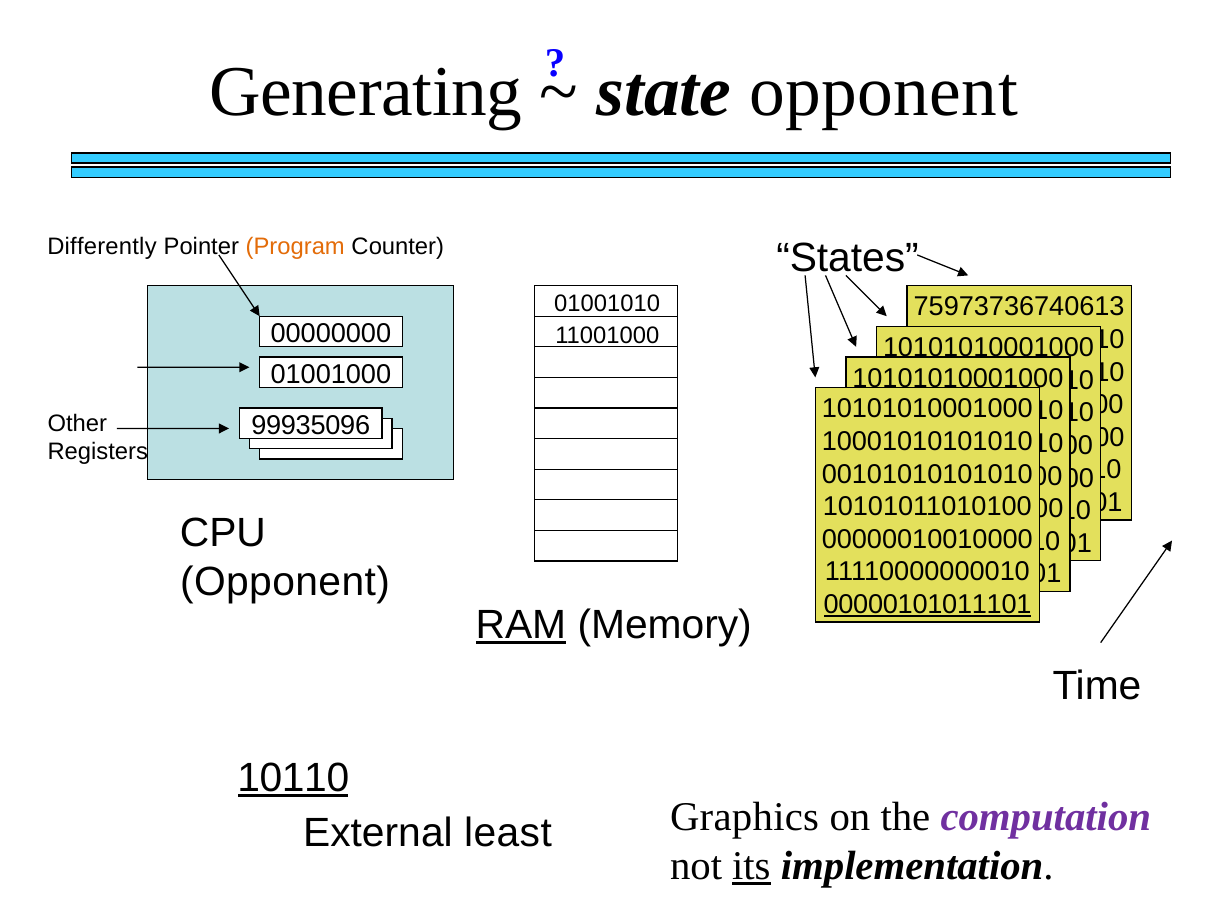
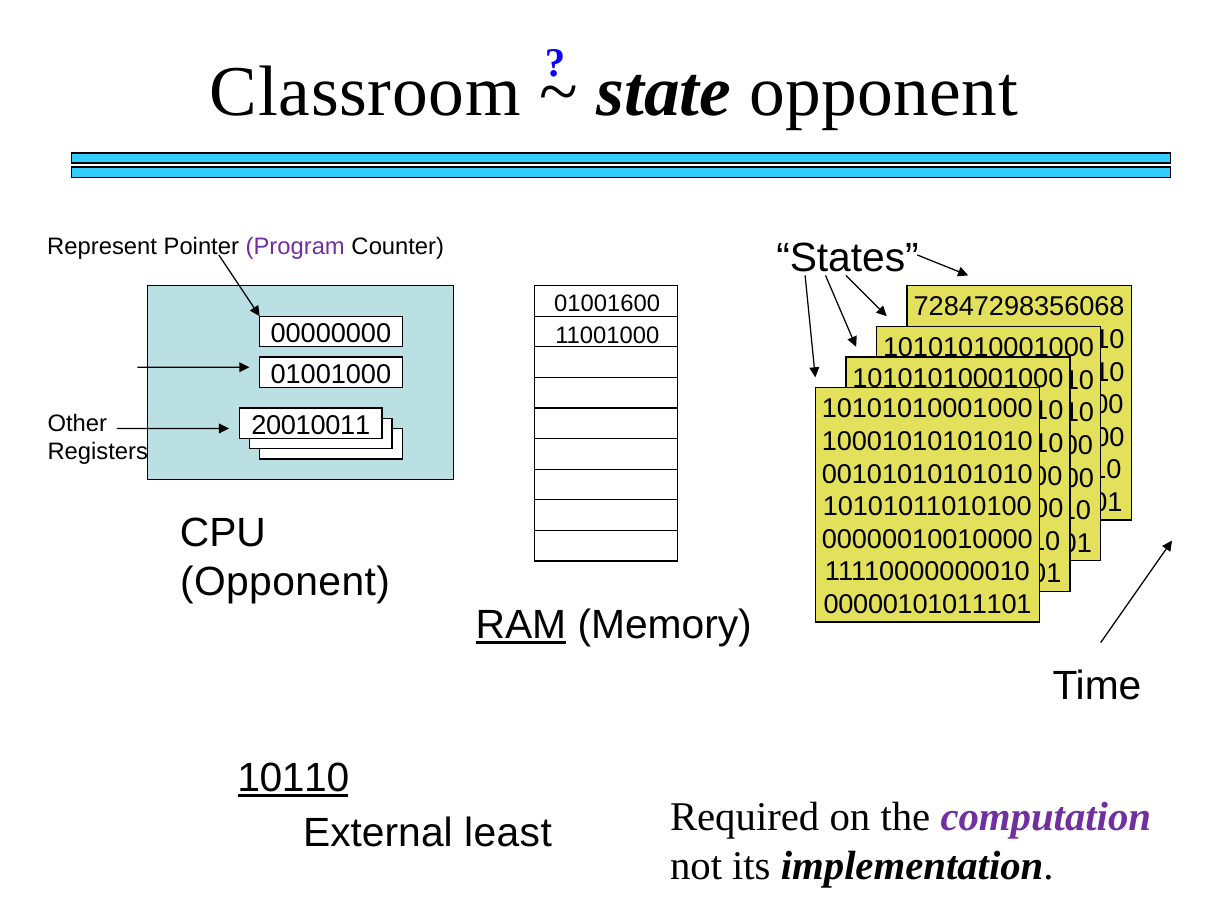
Generating: Generating -> Classroom (365, 92)
Differently: Differently -> Represent (102, 246)
Program colour: orange -> purple (295, 246)
01001010: 01001010 -> 01001600 (607, 303)
75973736740613: 75973736740613 -> 72847298356068 (1019, 307)
99935096: 99935096 -> 20010011 (311, 425)
00000101011101 underline: present -> none (928, 604)
Graphics: Graphics -> Required (745, 817)
its underline: present -> none (751, 865)
